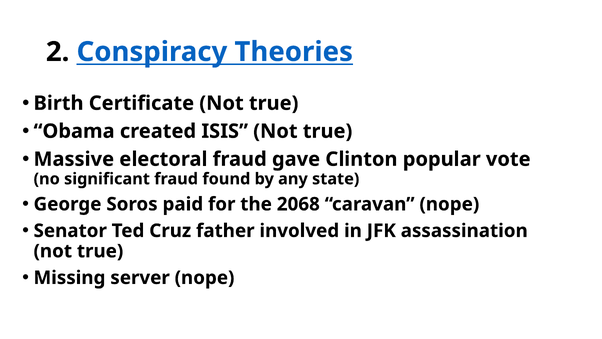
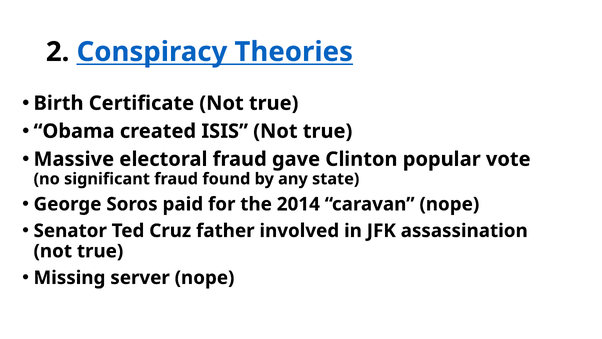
2068: 2068 -> 2014 (298, 204)
